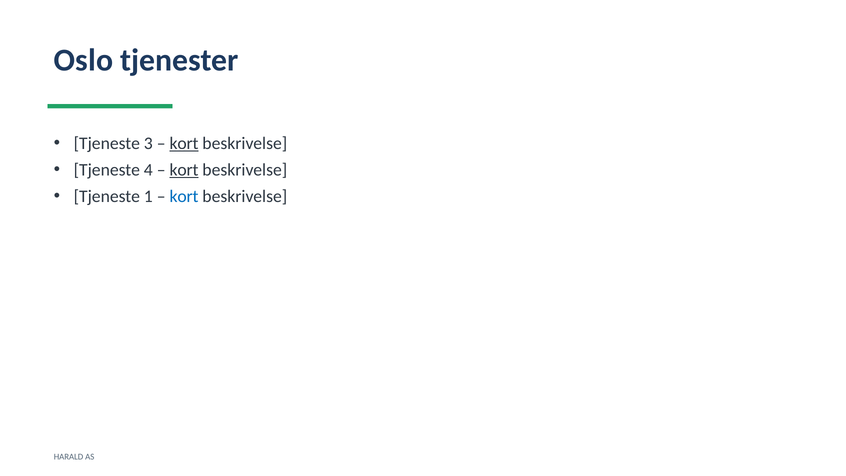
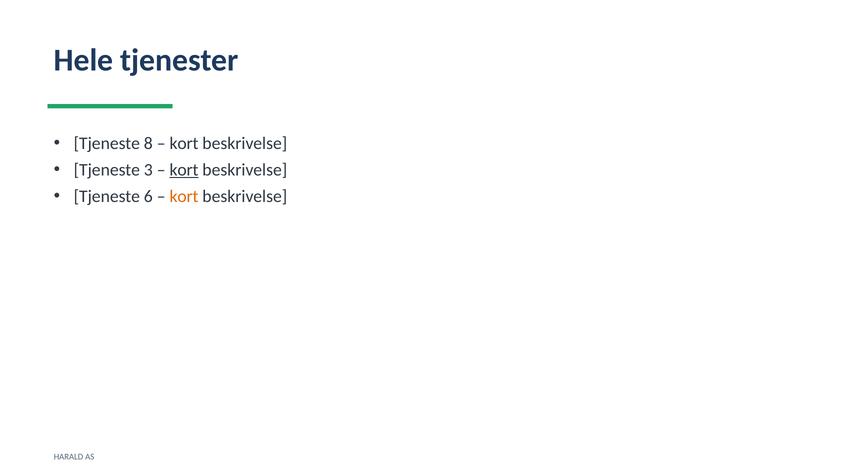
Oslo: Oslo -> Hele (84, 60)
3: 3 -> 8 (148, 143)
kort underline: present -> none (184, 143)
4: 4 -> 3 (148, 170)
1: 1 -> 6 (148, 196)
kort colour: blue -> orange (184, 196)
